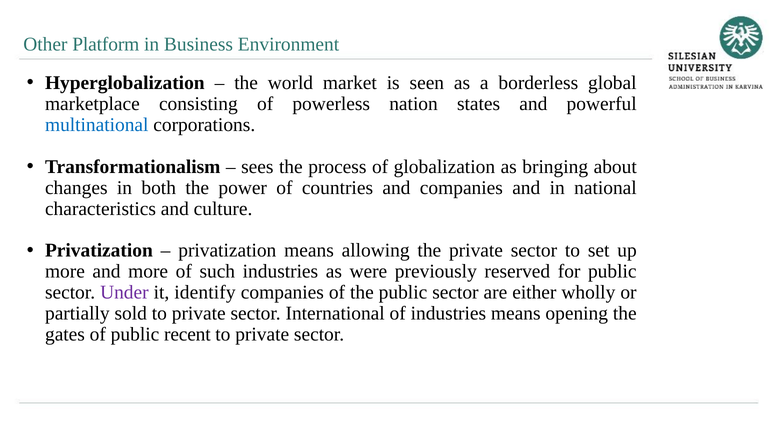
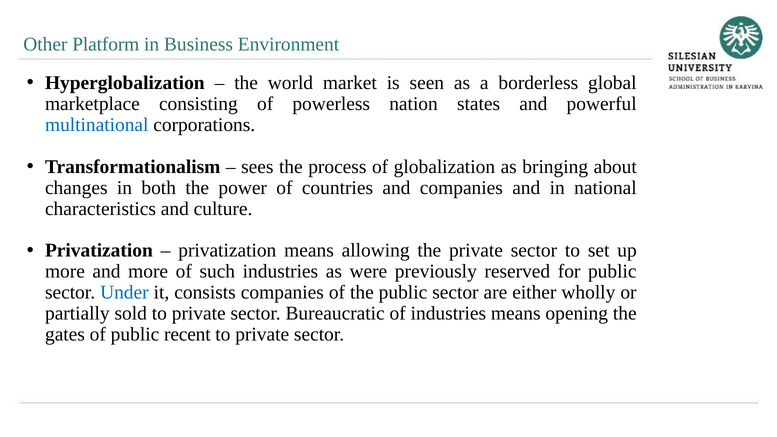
Under colour: purple -> blue (124, 293)
identify: identify -> consists (205, 293)
International: International -> Bureaucratic (335, 314)
